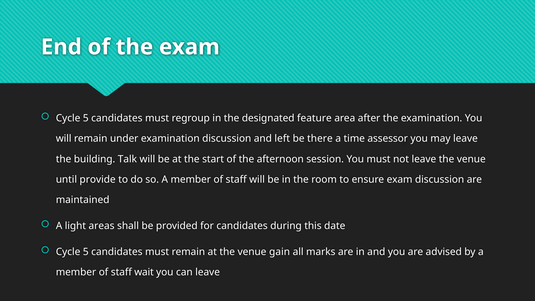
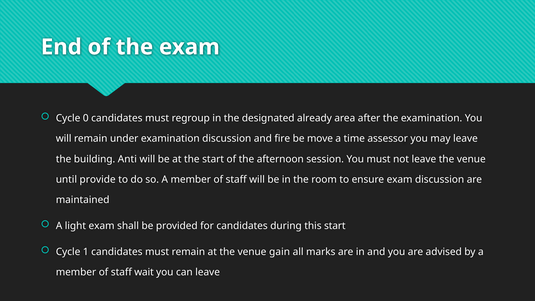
5: 5 -> 0 (86, 118)
feature: feature -> already (314, 118)
left: left -> fire (282, 139)
there: there -> move (320, 139)
Talk: Talk -> Anti (127, 159)
light areas: areas -> exam (102, 226)
this date: date -> start (335, 226)
5: 5 -> 1 (86, 252)
